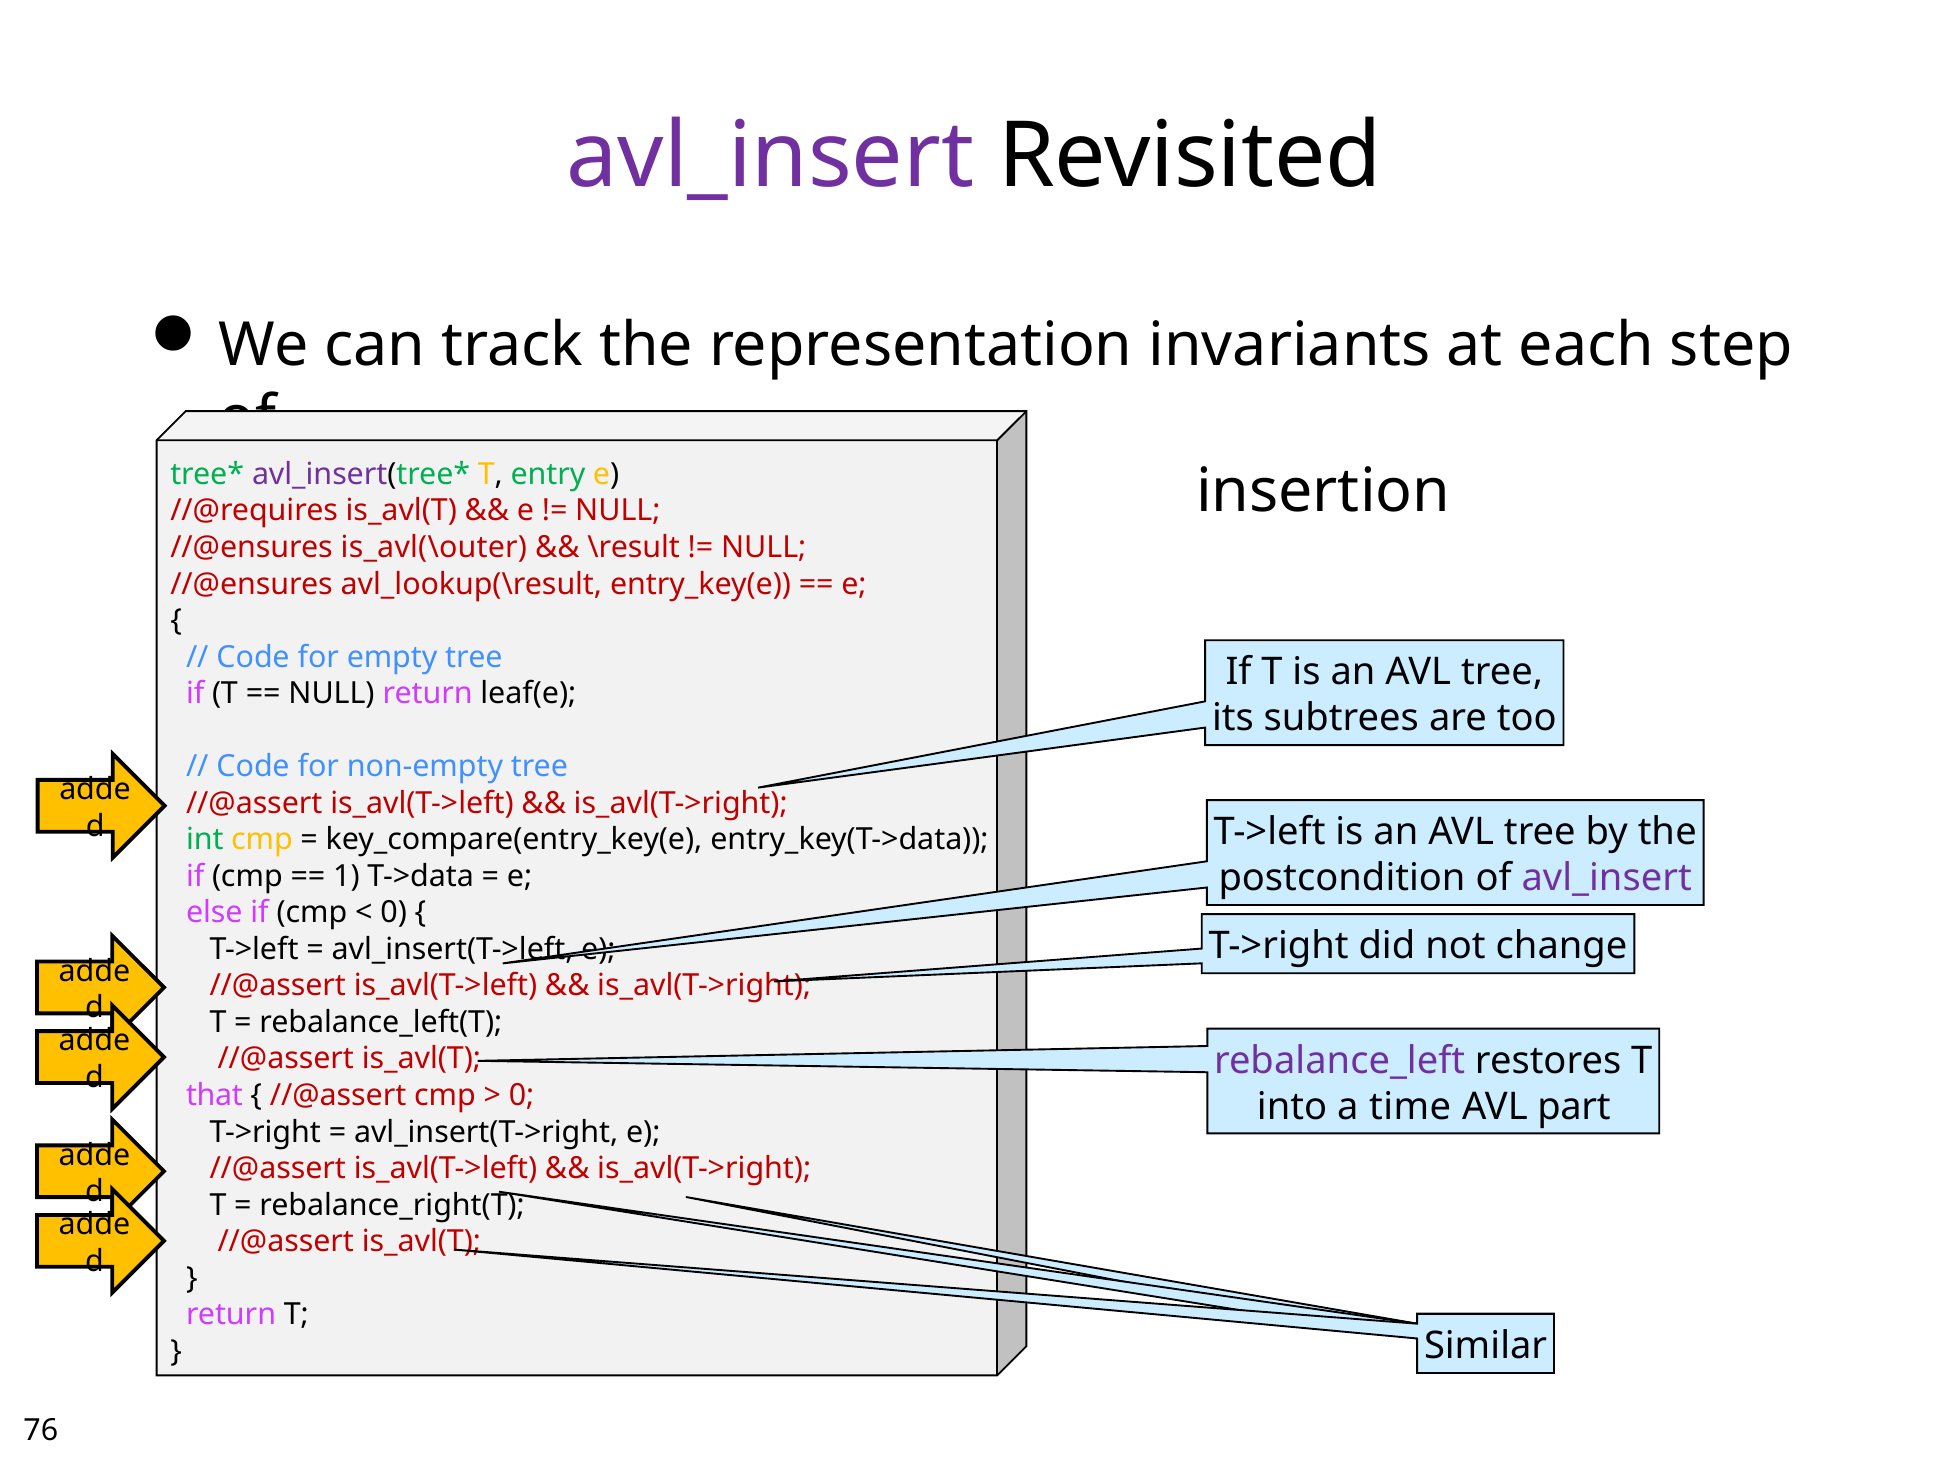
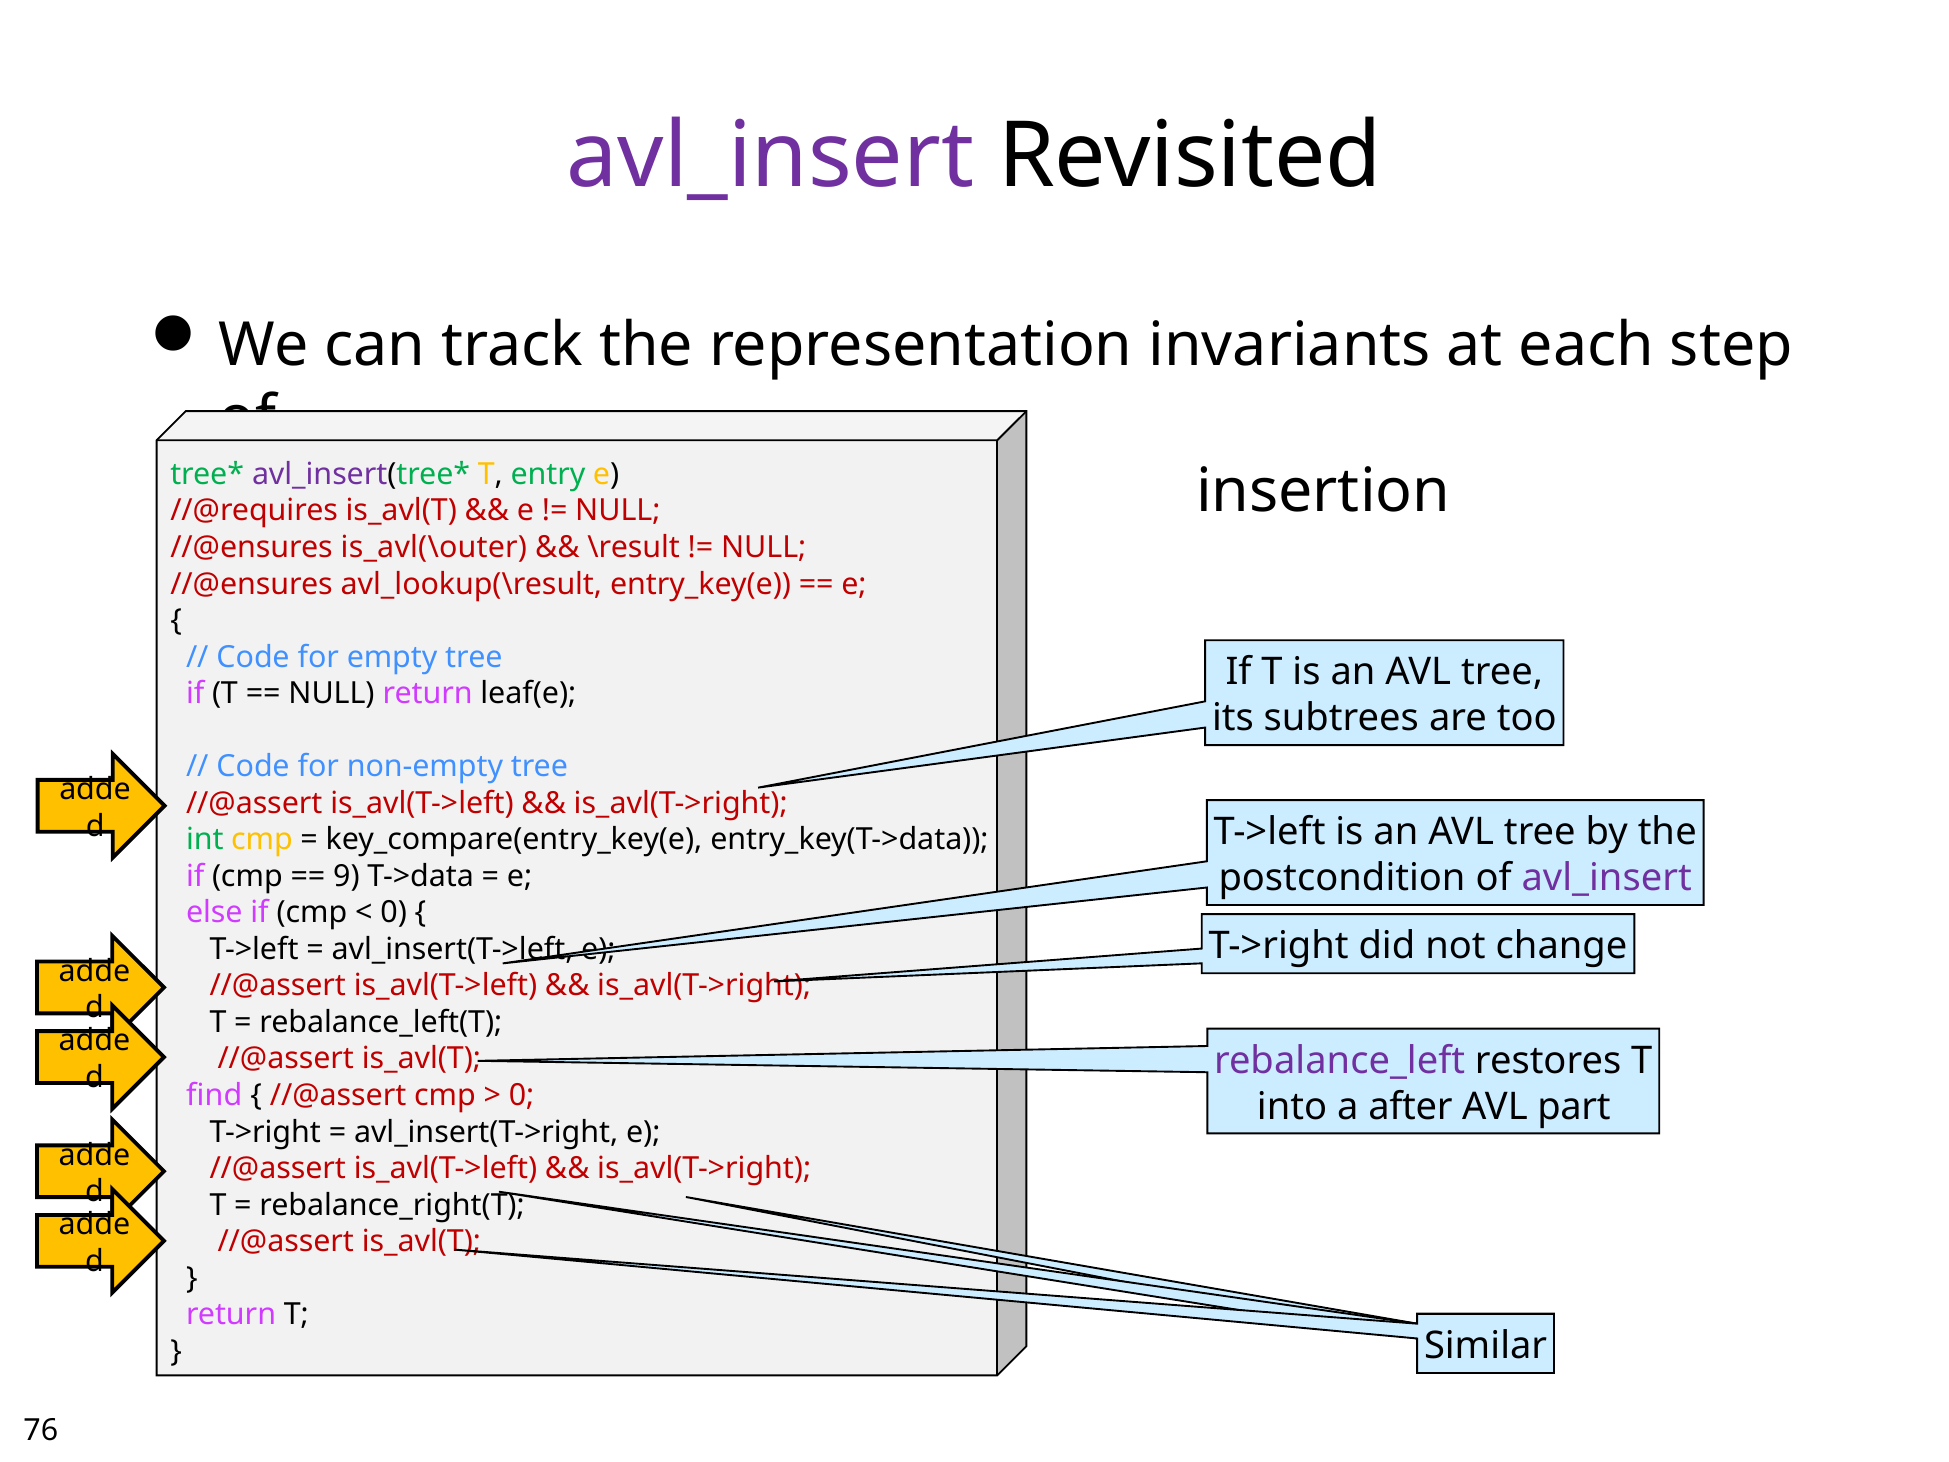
1: 1 -> 9 (346, 876)
that: that -> find (214, 1095)
time: time -> after (1410, 1106)
